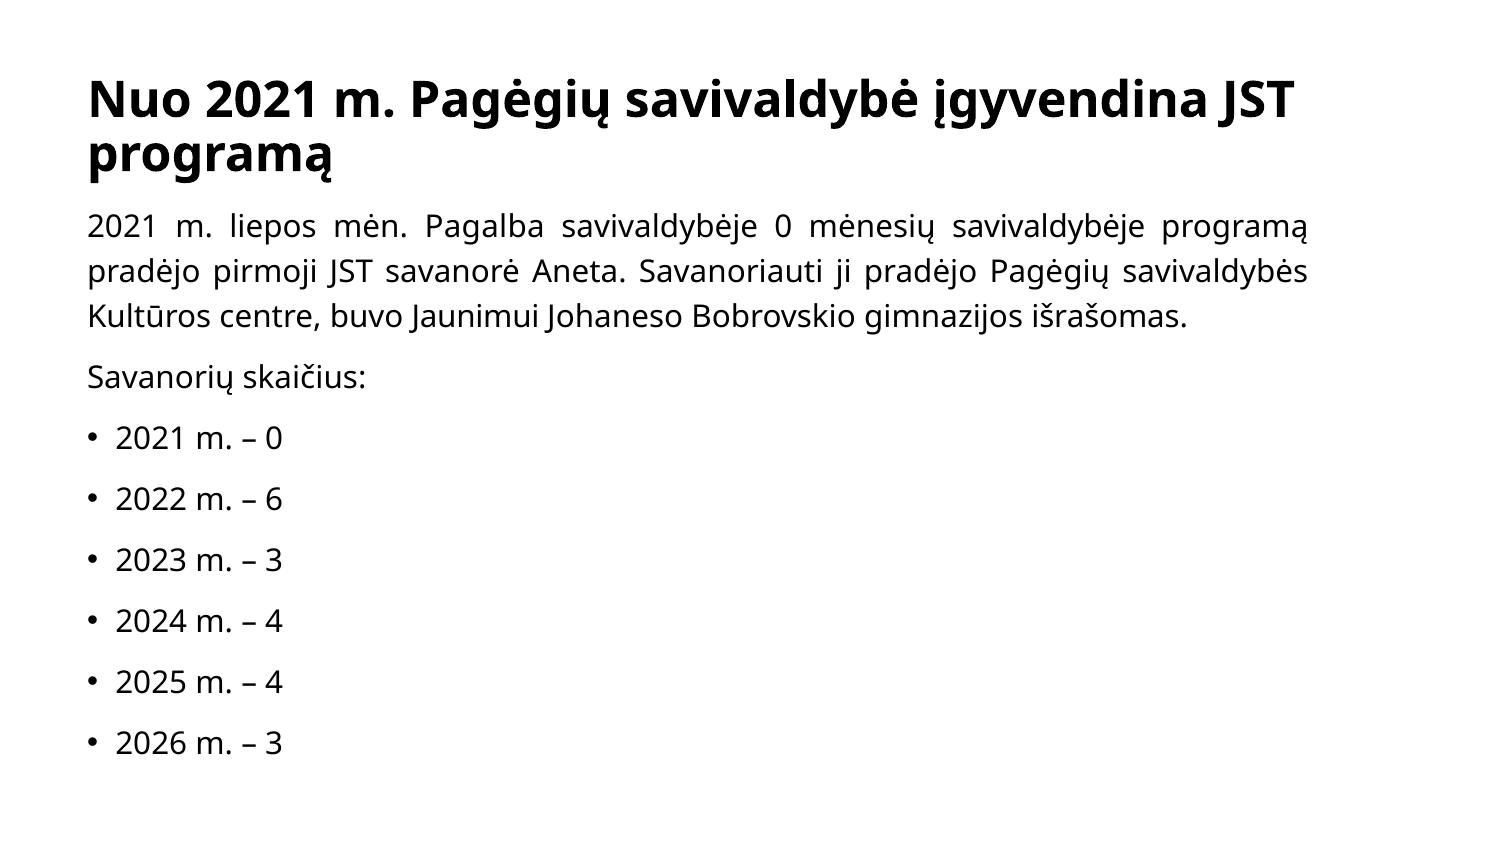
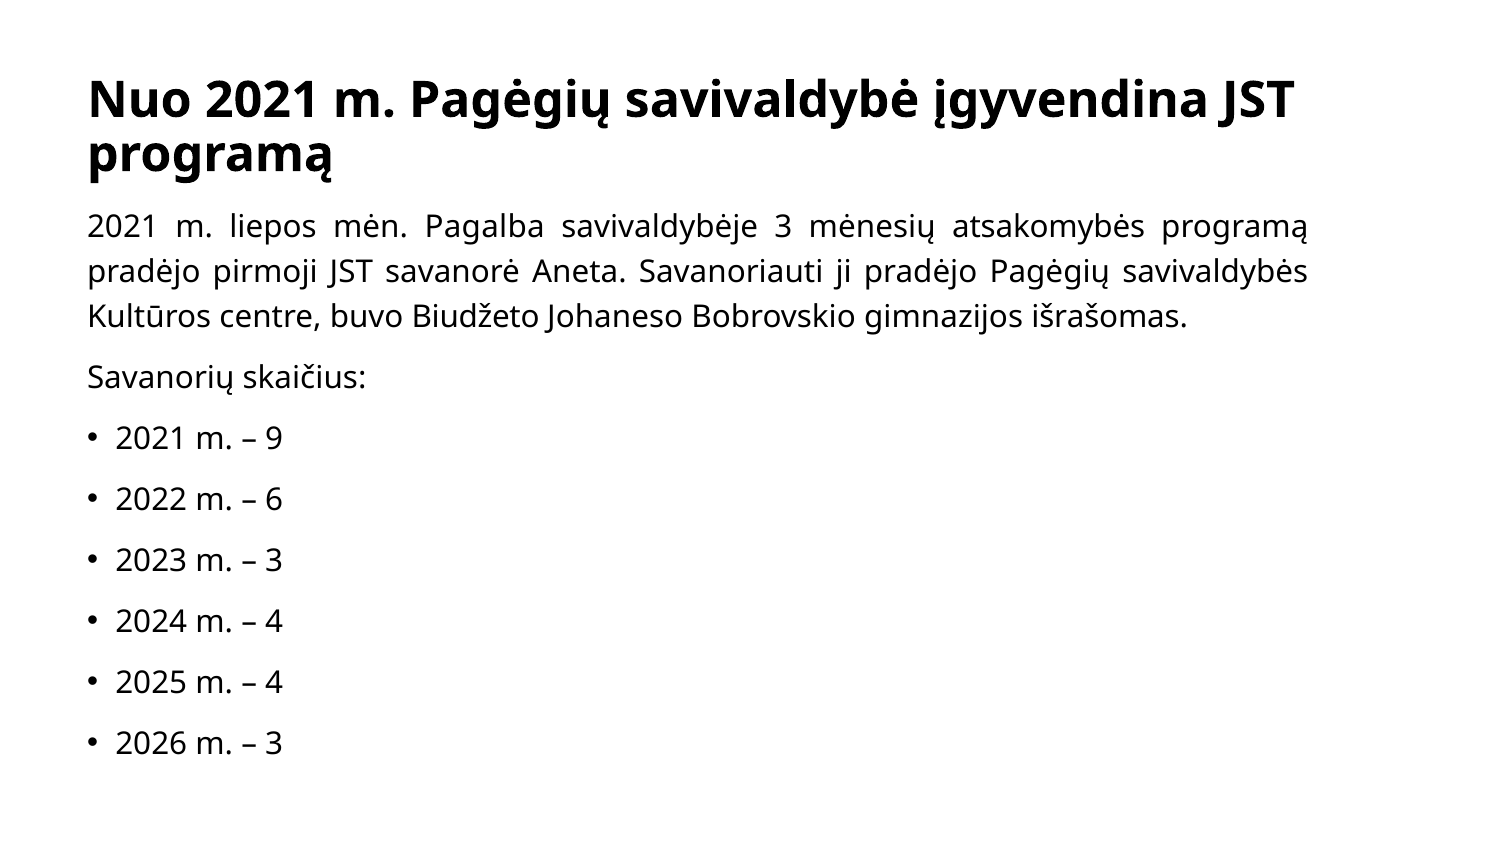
savivaldybėje 0: 0 -> 3 (783, 227)
mėnesių savivaldybėje: savivaldybėje -> atsakomybės (1049, 227)
Jaunimui: Jaunimui -> Biudžeto (476, 318)
0: 0 -> 9 (274, 440)
